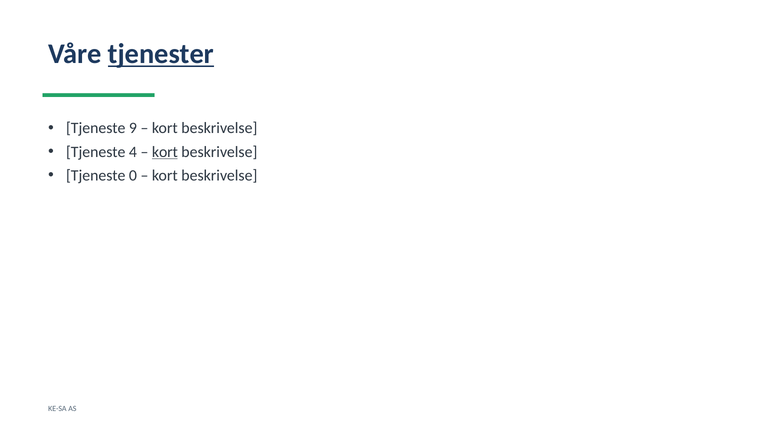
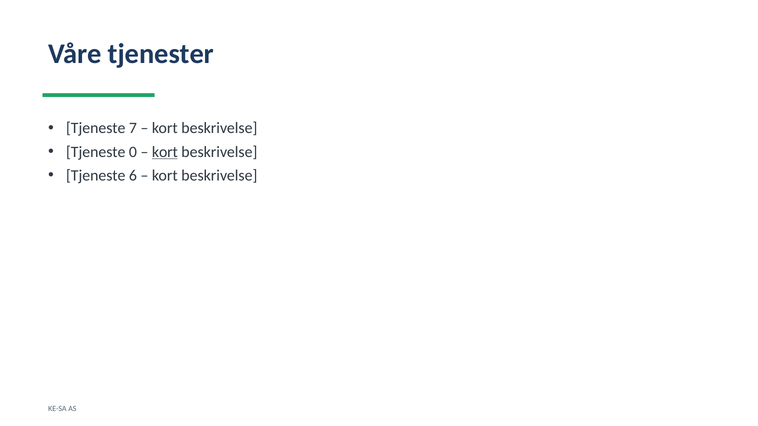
tjenester underline: present -> none (161, 54)
9: 9 -> 7 (133, 128)
4: 4 -> 0 (133, 152)
0: 0 -> 6 (133, 176)
